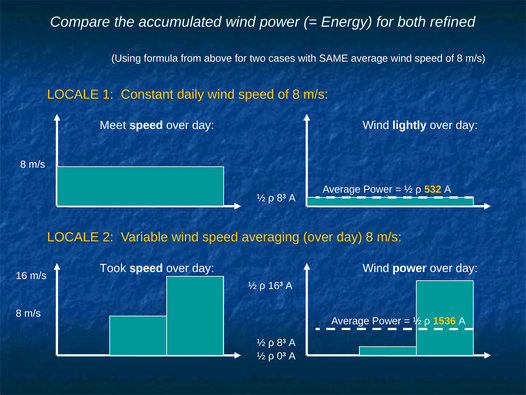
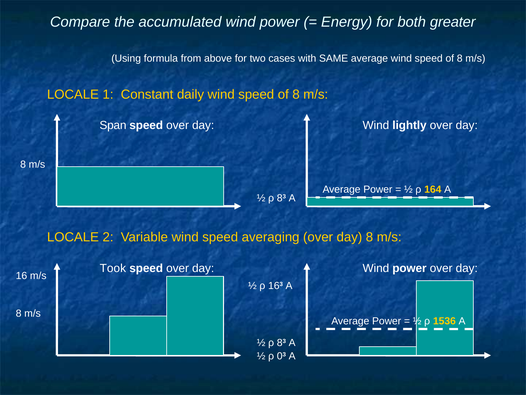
refined: refined -> greater (453, 22)
Meet: Meet -> Span (113, 125)
532: 532 -> 164 (433, 189)
